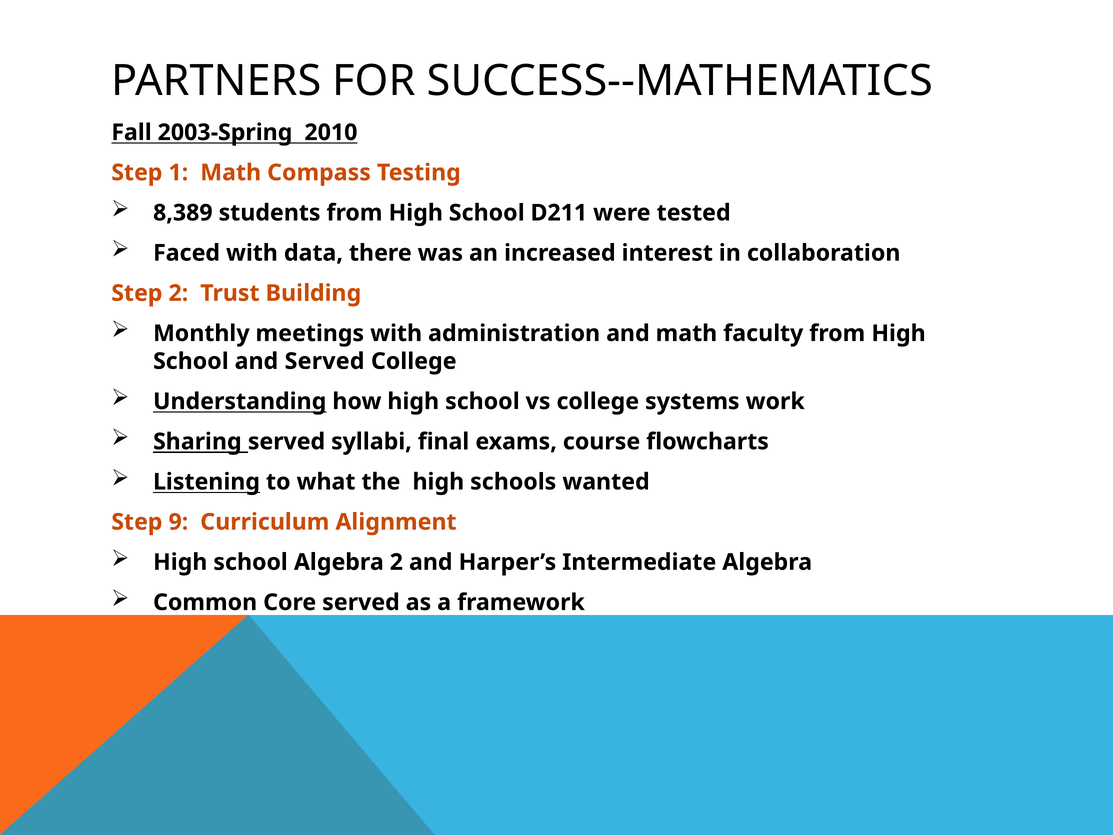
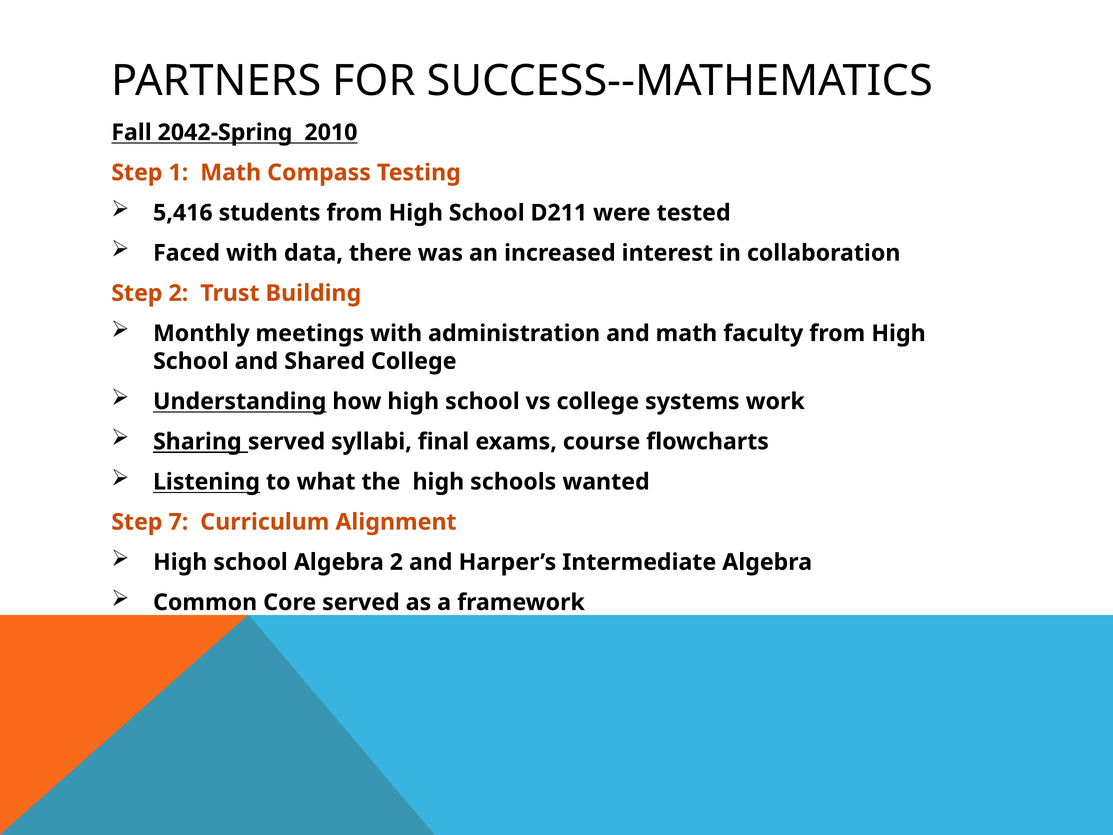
2003-Spring: 2003-Spring -> 2042-Spring (225, 132)
8,389: 8,389 -> 5,416 (183, 213)
and Served: Served -> Shared (325, 361)
9: 9 -> 7 (178, 522)
